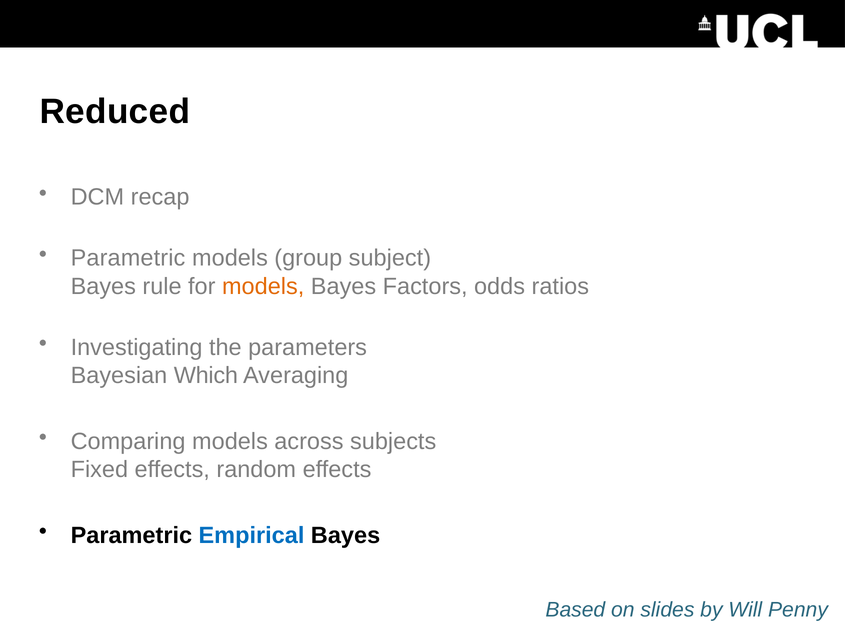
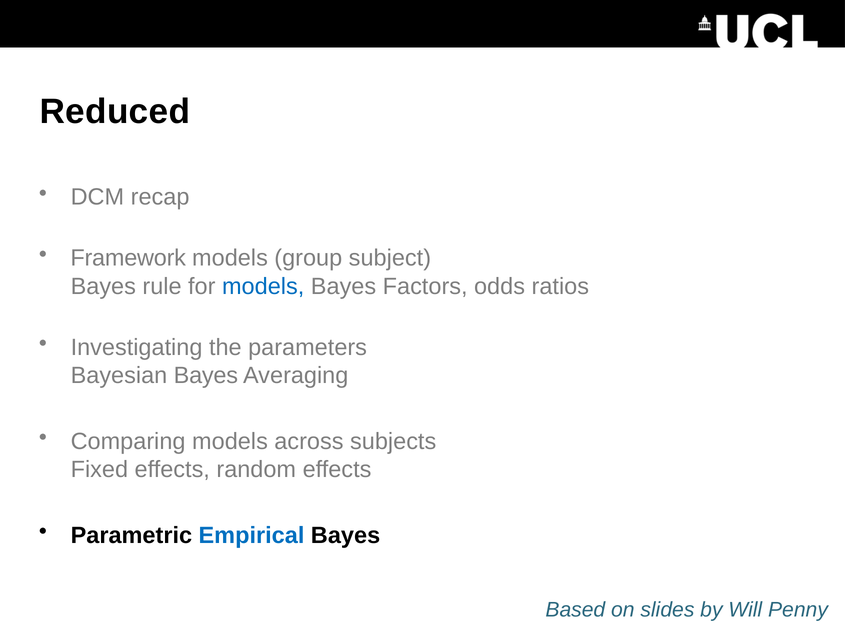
Parametric: Parametric -> Framework (128, 258)
models colour: orange -> blue (263, 286)
Bayesian Which: Which -> Bayes (206, 375)
